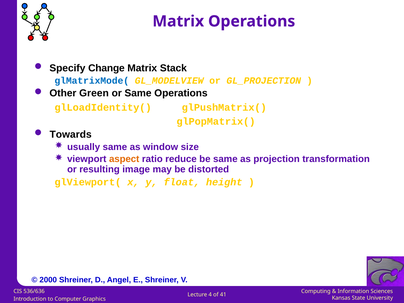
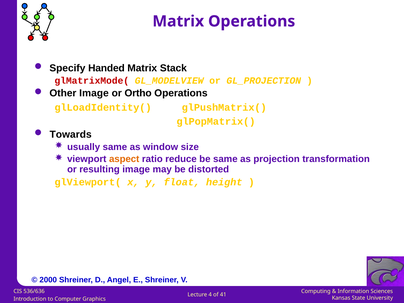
Change: Change -> Handed (106, 68)
glMatrixMode( colour: blue -> red (92, 81)
Other Green: Green -> Image (94, 93)
or Same: Same -> Ortho (138, 93)
